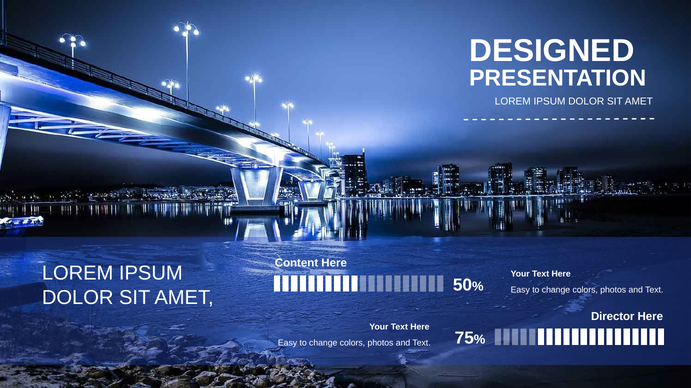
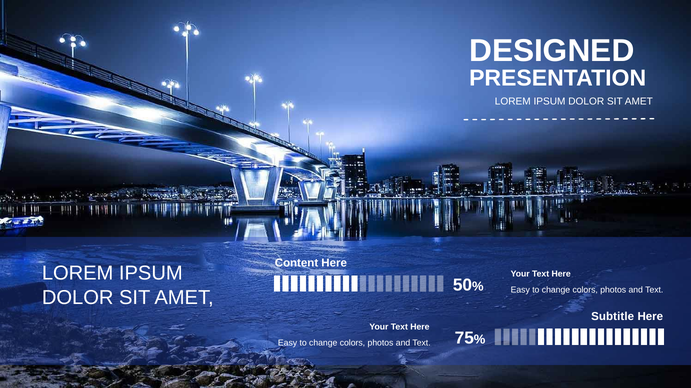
Director: Director -> Subtitle (613, 317)
